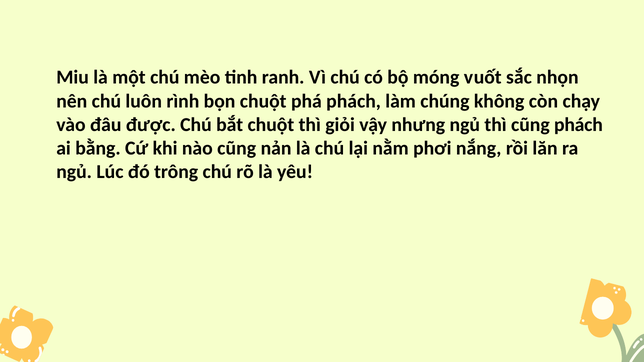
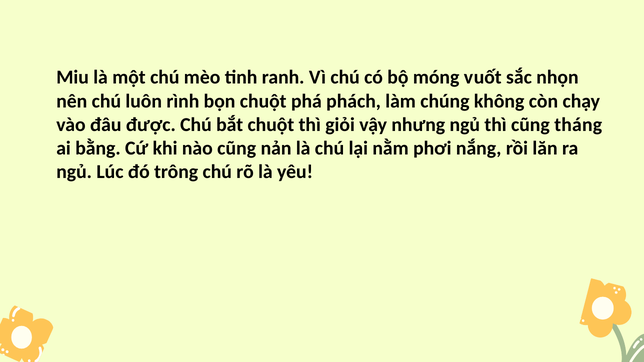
cũng phách: phách -> tháng (578, 125)
